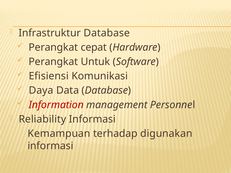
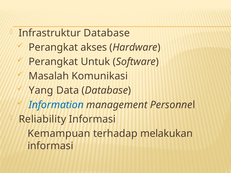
cepat: cepat -> akses (94, 47)
Efisiensi: Efisiensi -> Masalah (49, 76)
Daya: Daya -> Yang (41, 91)
Information colour: red -> blue (56, 105)
digunakan: digunakan -> melakukan (166, 134)
